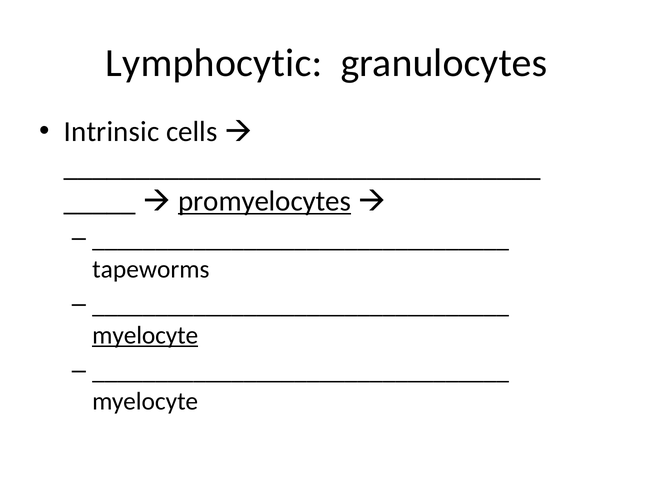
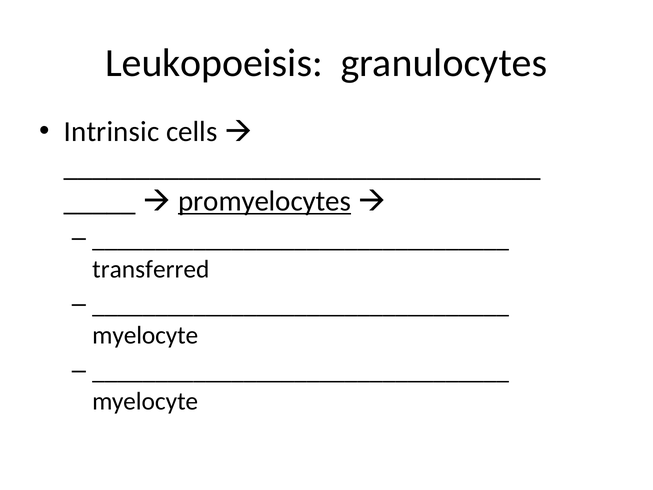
Lymphocytic: Lymphocytic -> Leukopoeisis (214, 63)
tapeworms: tapeworms -> transferred (151, 269)
myelocyte underline: present -> none (145, 335)
